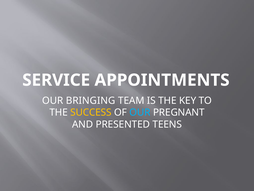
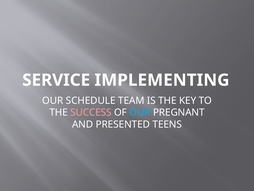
APPOINTMENTS: APPOINTMENTS -> IMPLEMENTING (162, 80)
BRINGING: BRINGING -> SCHEDULE (91, 100)
SUCCESS colour: yellow -> pink (91, 112)
